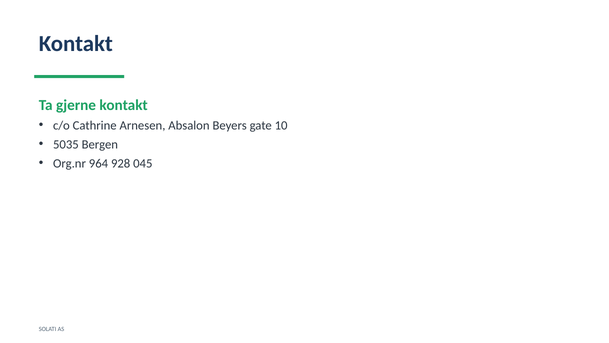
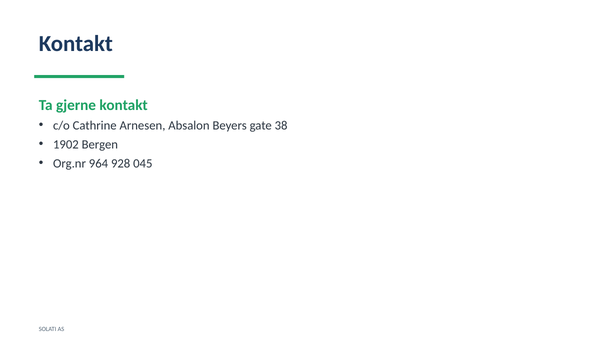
10: 10 -> 38 (281, 125)
5035: 5035 -> 1902 (66, 144)
